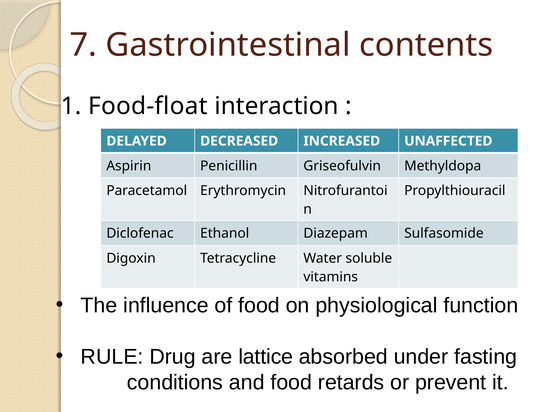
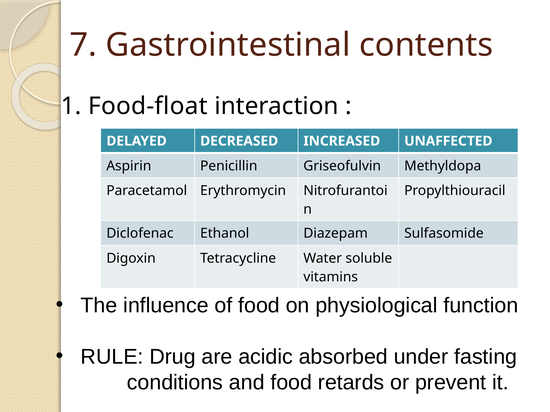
lattice: lattice -> acidic (266, 357)
